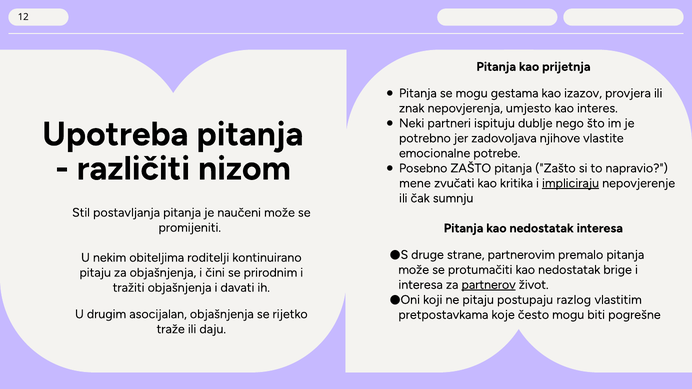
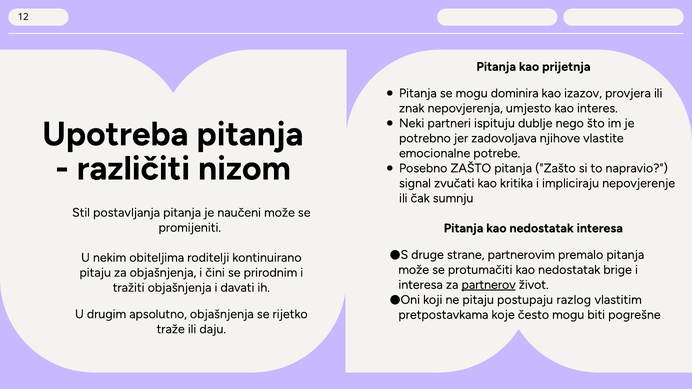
gestama: gestama -> dominira (515, 93)
mene: mene -> signal (415, 183)
impliciraju underline: present -> none (571, 183)
asocijalan: asocijalan -> apsolutno (158, 314)
